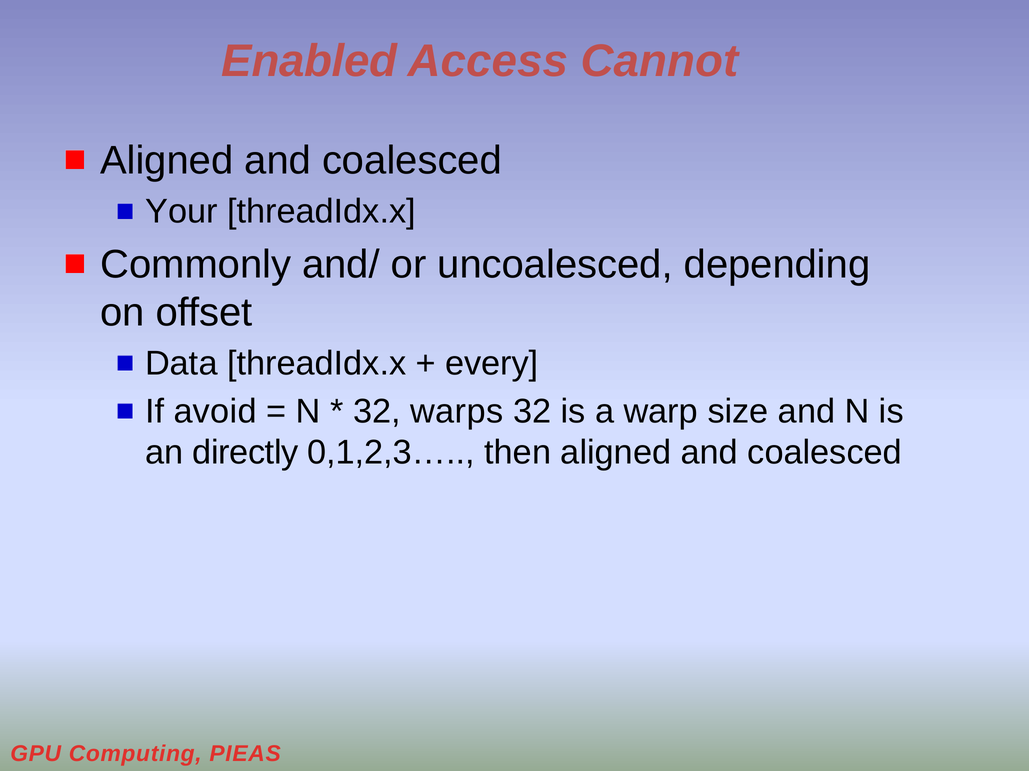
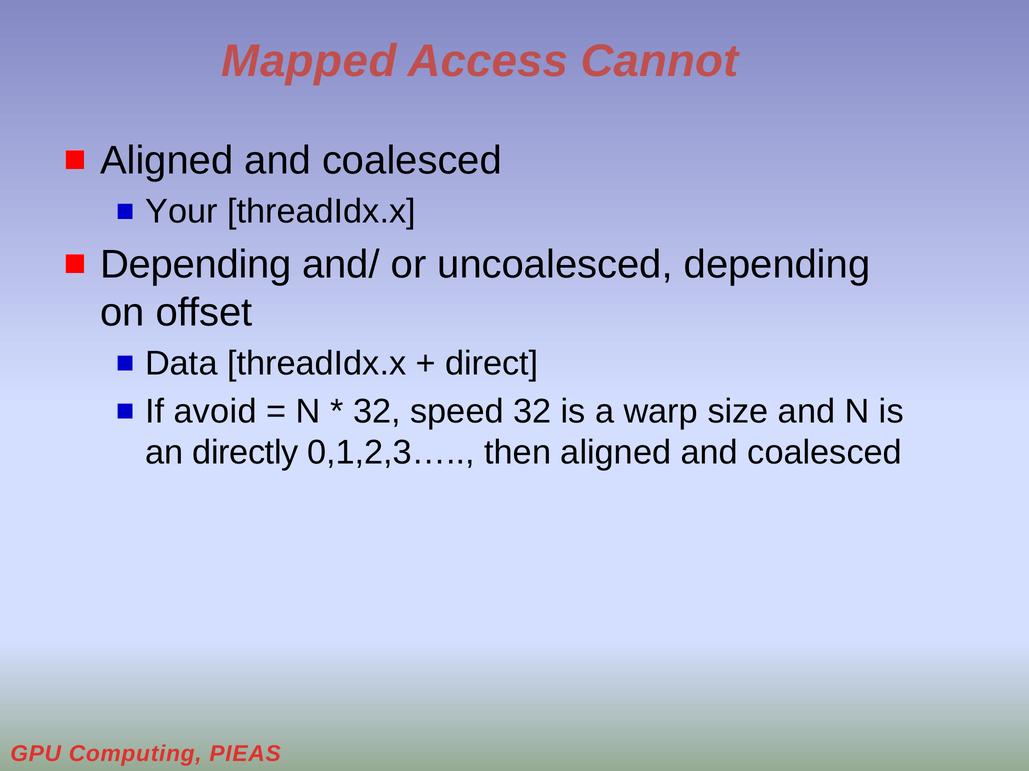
Enabled: Enabled -> Mapped (309, 61)
Commonly: Commonly -> Depending (196, 265)
every: every -> direct (492, 364)
warps: warps -> speed (457, 412)
